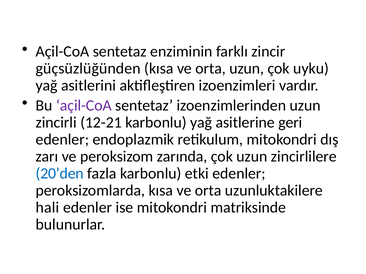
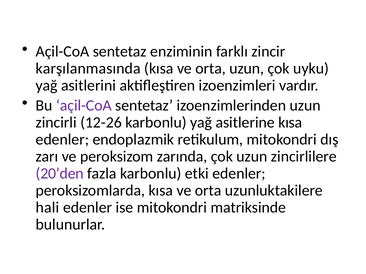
güçsüzlüğünden: güçsüzlüğünden -> karşılanmasında (88, 69)
12-21: 12-21 -> 12-26 (101, 123)
asitlerine geri: geri -> kısa (290, 123)
20’den colour: blue -> purple (60, 174)
